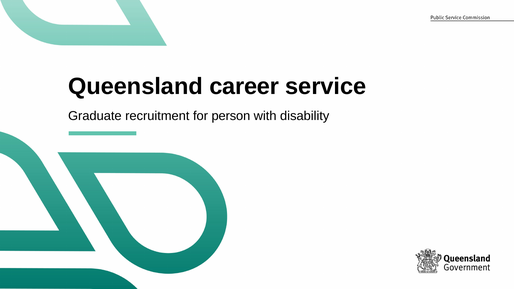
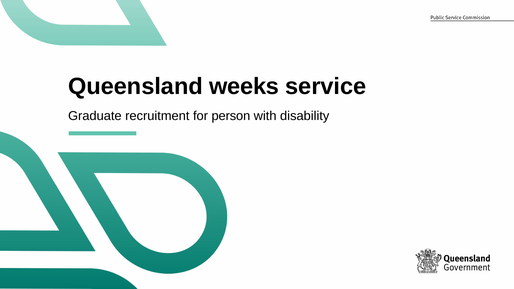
career: career -> weeks (244, 86)
